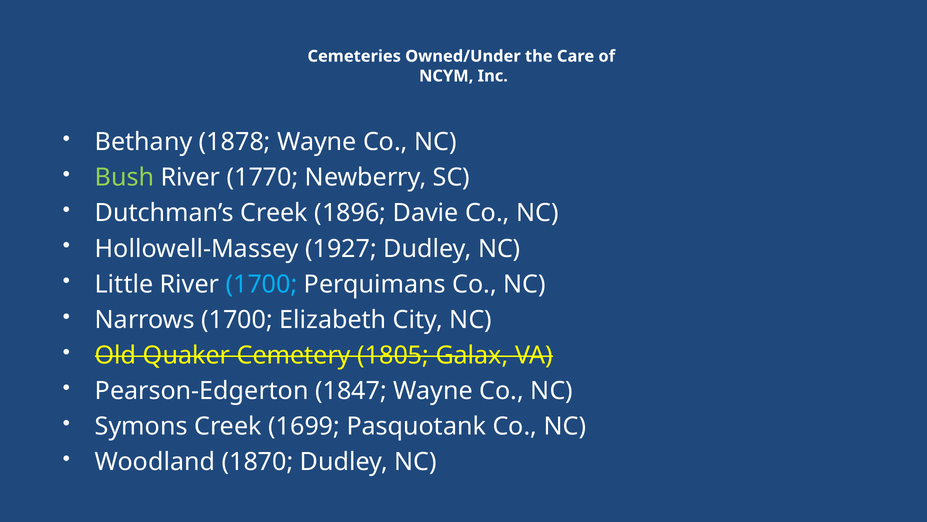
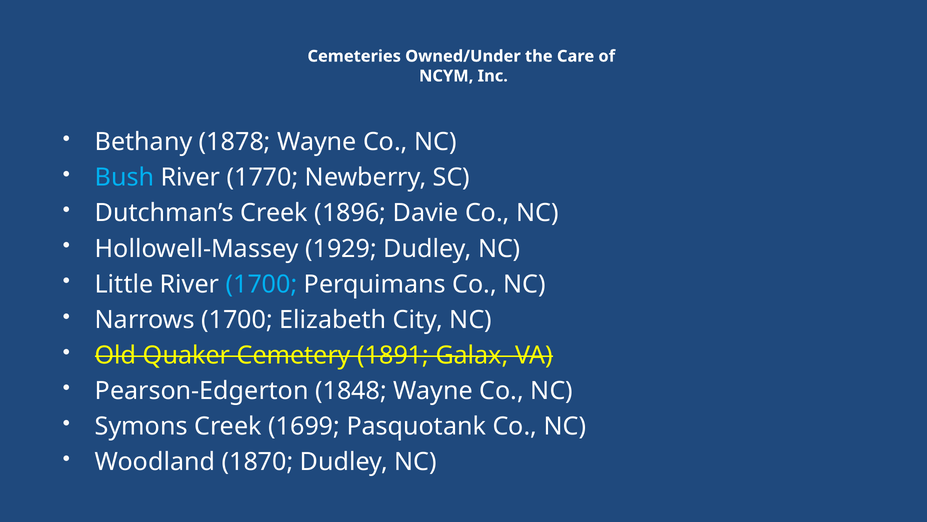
Bush colour: light green -> light blue (125, 177)
1927: 1927 -> 1929 (341, 248)
1805: 1805 -> 1891 (393, 355)
1847: 1847 -> 1848 (351, 391)
